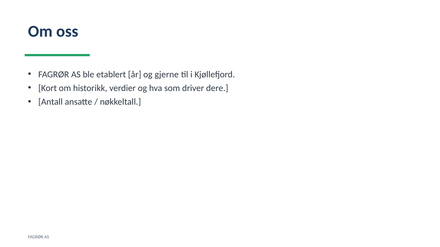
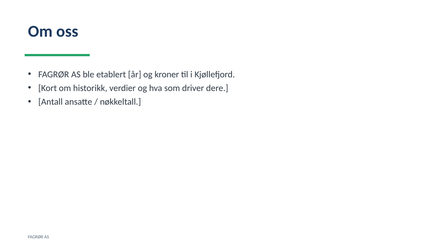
gjerne: gjerne -> kroner (167, 75)
